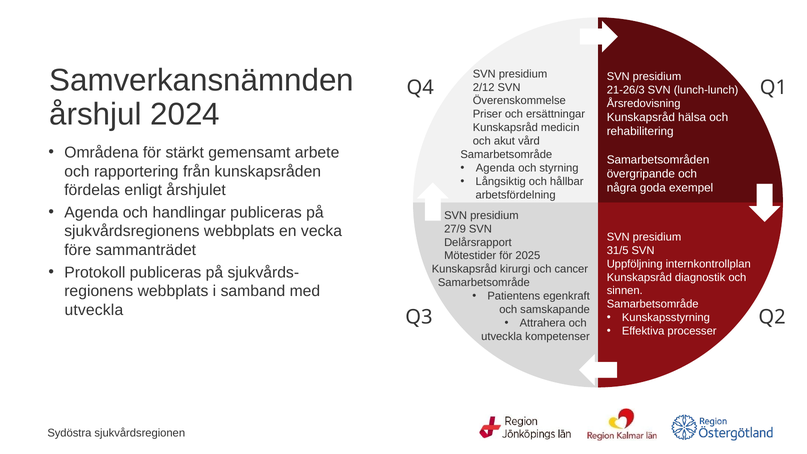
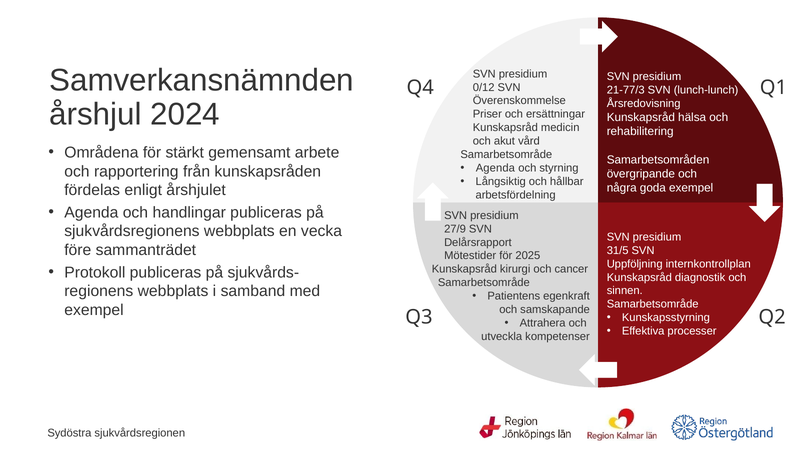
2/12: 2/12 -> 0/12 (484, 87)
21-26/3: 21-26/3 -> 21-77/3 (626, 90)
utveckla: utveckla -> exempel (94, 310)
